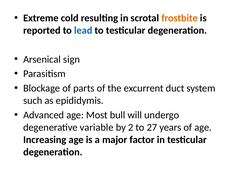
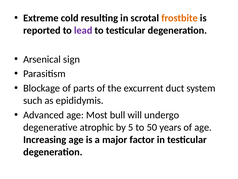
lead colour: blue -> purple (83, 30)
variable: variable -> atrophic (97, 127)
2: 2 -> 5 (131, 127)
27: 27 -> 50 (152, 127)
